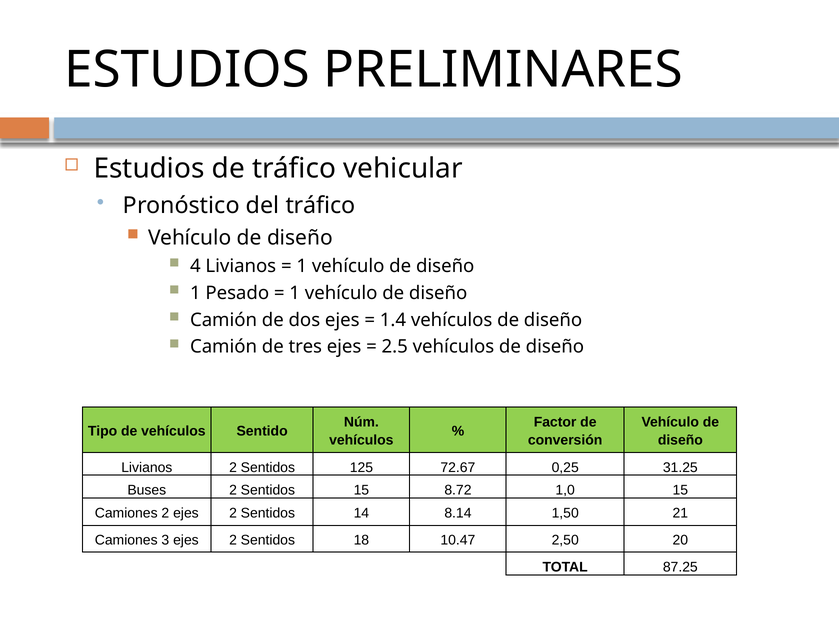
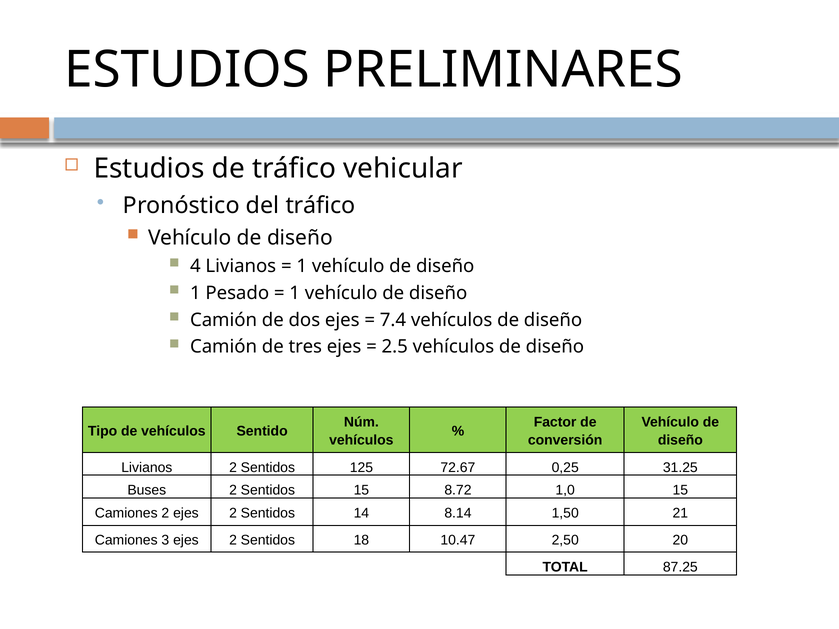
1.4: 1.4 -> 7.4 (393, 320)
